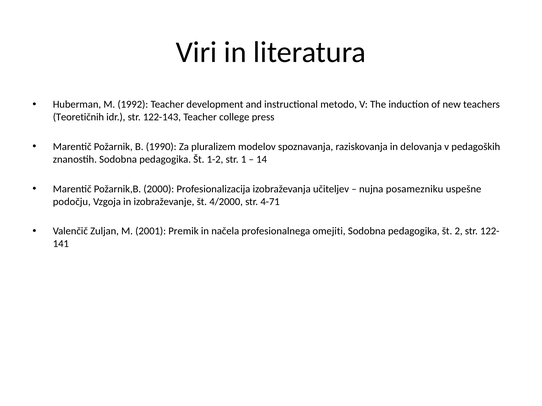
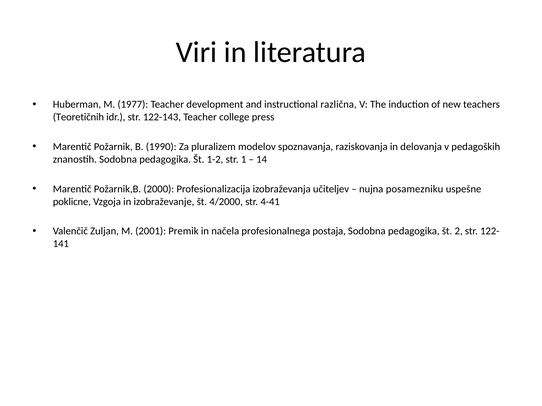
1992: 1992 -> 1977 (133, 105)
metodo: metodo -> različna (339, 105)
podočju: podočju -> poklicne (72, 202)
4-71: 4-71 -> 4-41 (270, 202)
omejiti: omejiti -> postaja (329, 231)
